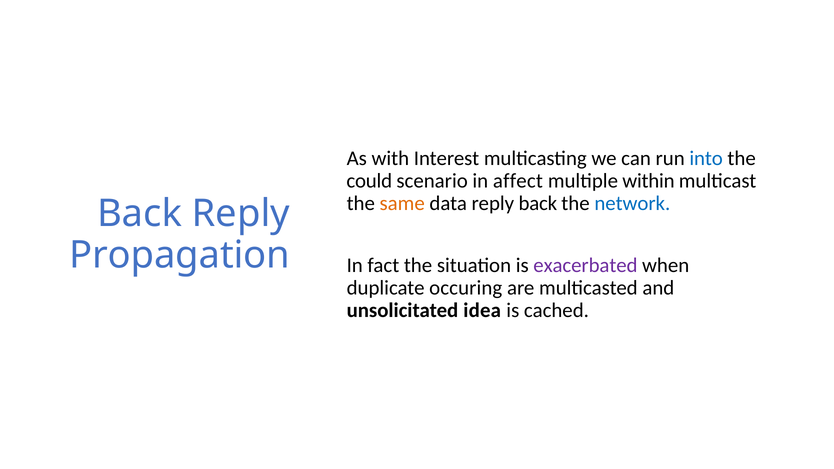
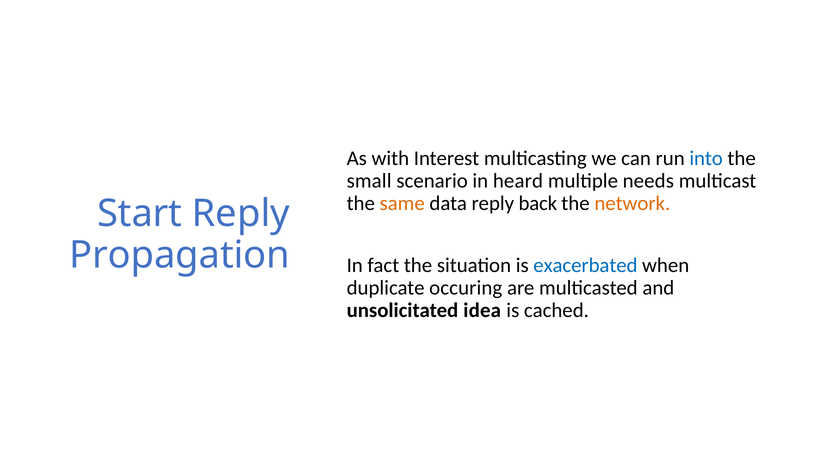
could: could -> small (369, 181)
affect: affect -> heard (518, 181)
within: within -> needs (648, 181)
network colour: blue -> orange (632, 203)
Back: Back -> Start (140, 214)
exacerbated colour: purple -> blue (585, 266)
